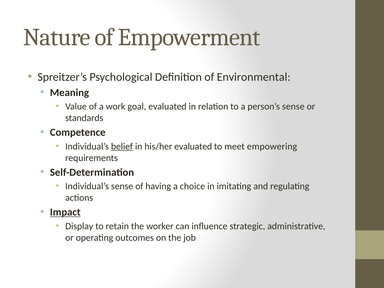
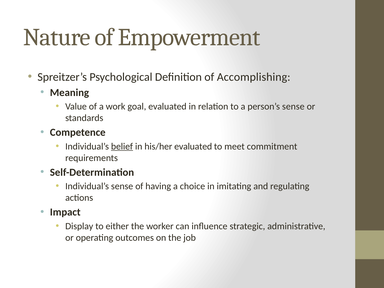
Environmental: Environmental -> Accomplishing (254, 77)
empowering: empowering -> commitment (272, 146)
Impact underline: present -> none (65, 212)
retain: retain -> either (117, 226)
